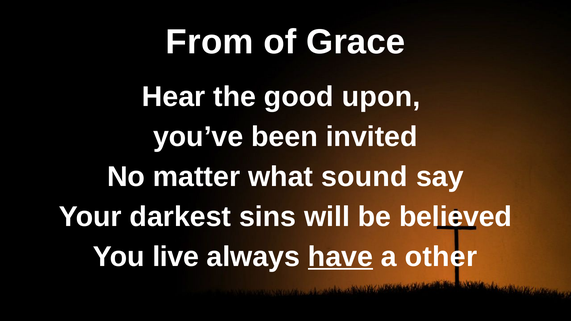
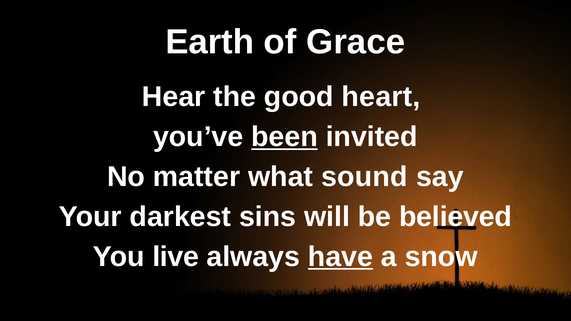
From: From -> Earth (210, 42)
upon: upon -> heart (381, 97)
been underline: none -> present (285, 137)
other: other -> snow (441, 257)
